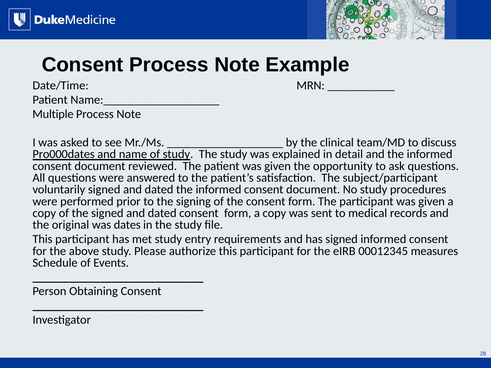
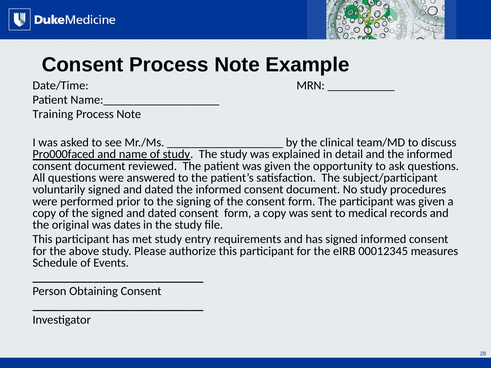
Multiple: Multiple -> Training (53, 114)
Pro000dates: Pro000dates -> Pro000faced (64, 154)
